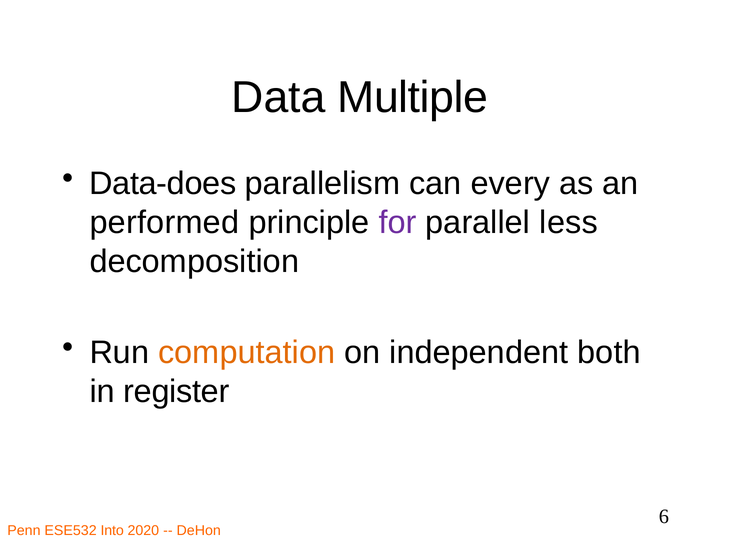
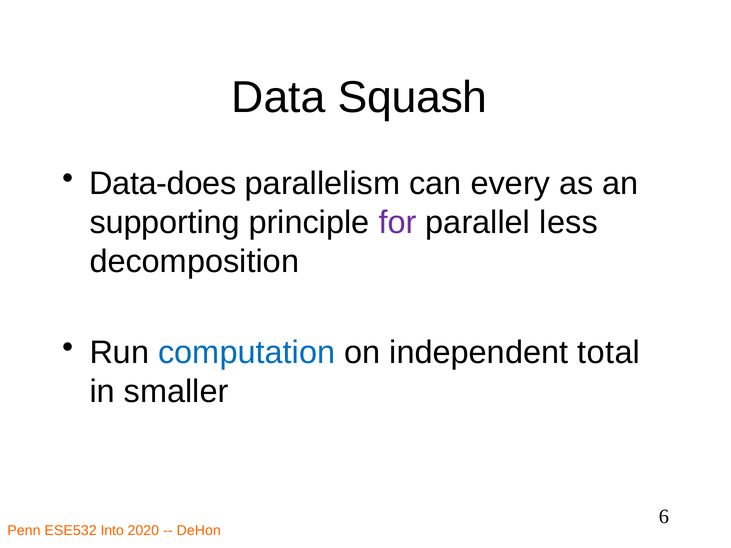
Multiple: Multiple -> Squash (413, 98)
performed: performed -> supporting (165, 223)
computation colour: orange -> blue (247, 353)
both: both -> total (609, 353)
register: register -> smaller (176, 392)
